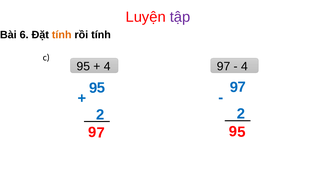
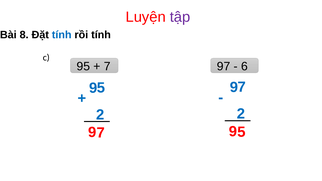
6: 6 -> 8 (24, 35)
tính colour: orange -> blue (62, 35)
4: 4 -> 7 (107, 66)
4: 4 -> 6 (244, 66)
